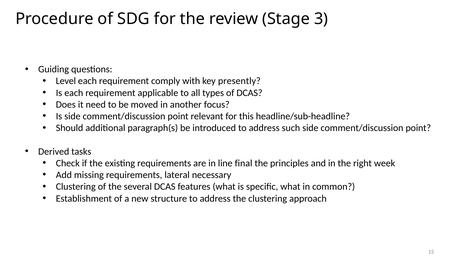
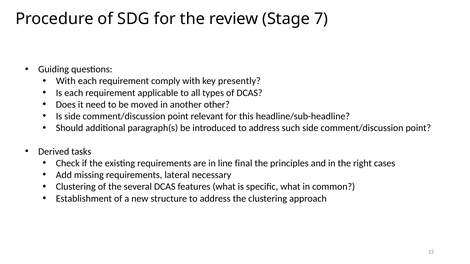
3: 3 -> 7 (321, 19)
Level: Level -> With (66, 81)
focus: focus -> other (217, 105)
week: week -> cases (385, 163)
